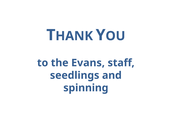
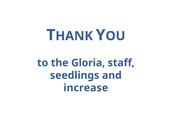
Evans: Evans -> Gloria (88, 63)
spinning: spinning -> increase (86, 88)
